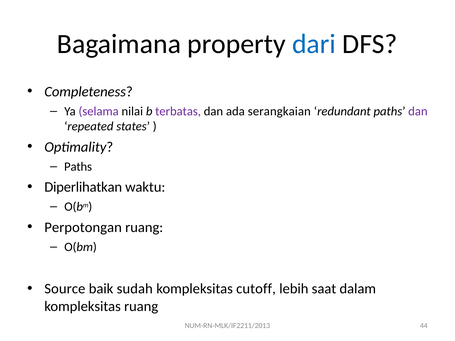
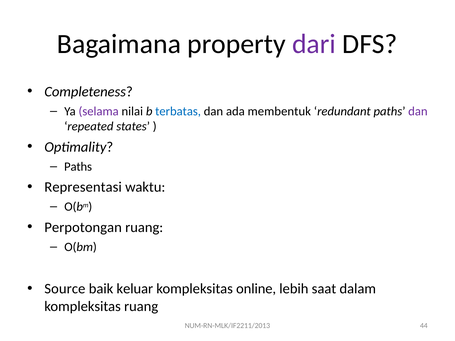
dari colour: blue -> purple (314, 44)
terbatas colour: purple -> blue (178, 111)
serangkaian: serangkaian -> membentuk (279, 111)
Diperlihatkan: Diperlihatkan -> Representasi (83, 187)
sudah: sudah -> keluar (135, 289)
cutoff: cutoff -> online (256, 289)
